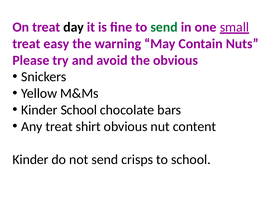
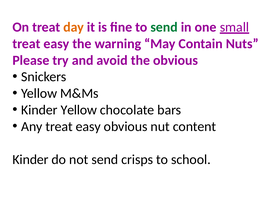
day colour: black -> orange (74, 27)
Kinder School: School -> Yellow (79, 110)
Any treat shirt: shirt -> easy (88, 127)
